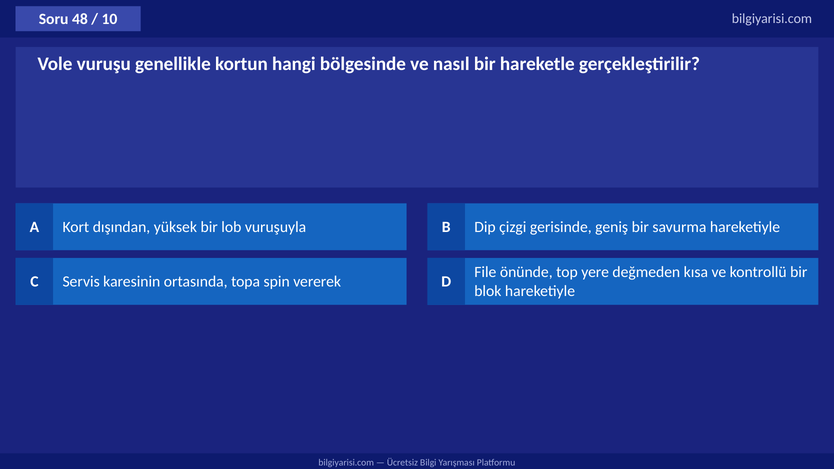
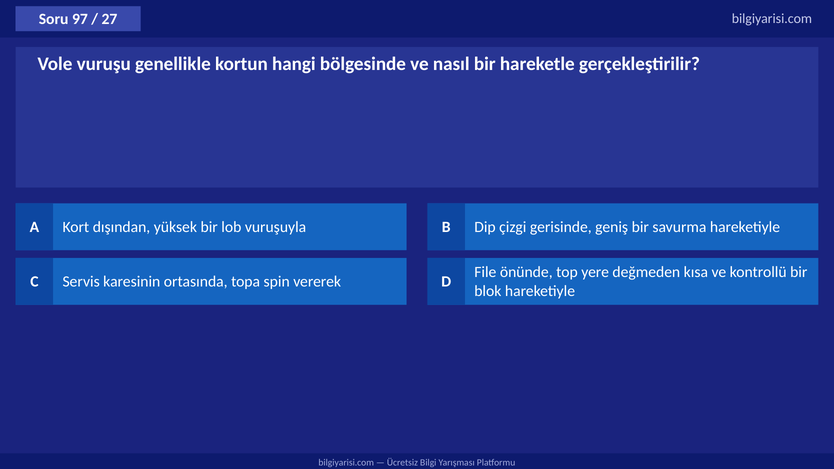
48: 48 -> 97 (80, 19)
10: 10 -> 27 (109, 19)
